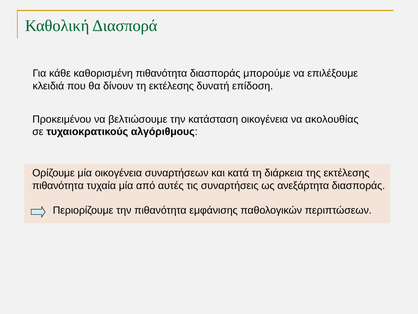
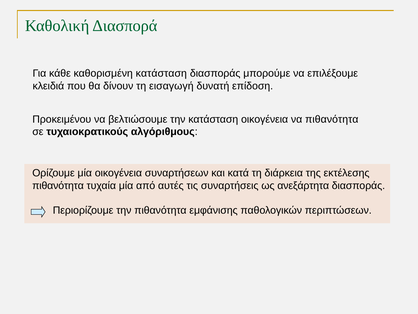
καθορισμένη πιθανότητα: πιθανότητα -> κατάσταση (161, 73)
τη εκτέλεσης: εκτέλεσης -> εισαγωγή (171, 86)
να ακολουθίας: ακολουθίας -> πιθανότητα (332, 119)
